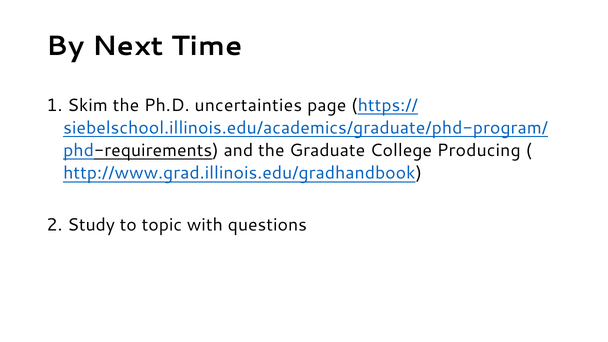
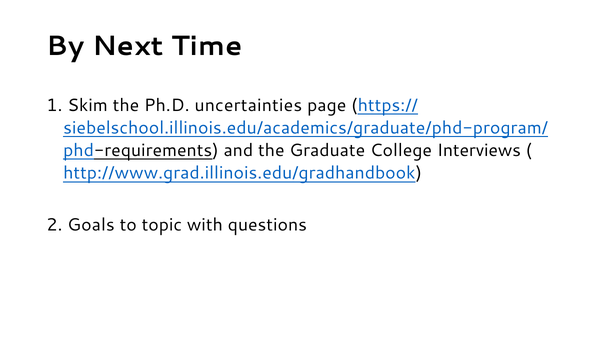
Producing: Producing -> Interviews (479, 150)
Study: Study -> Goals (91, 225)
